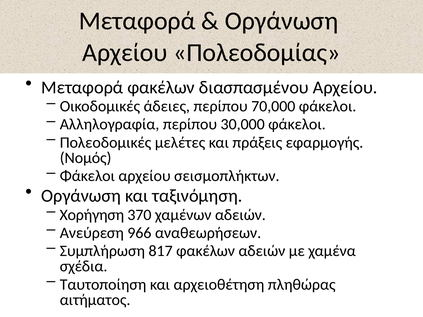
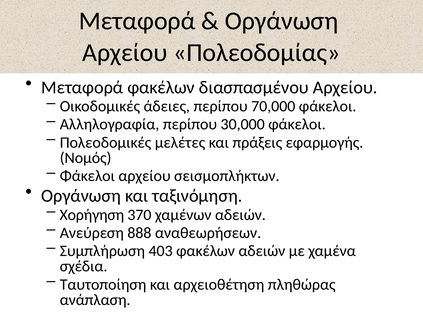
966: 966 -> 888 (139, 233)
817: 817 -> 403 (161, 251)
αιτήματος: αιτήματος -> ανάπλαση (95, 300)
